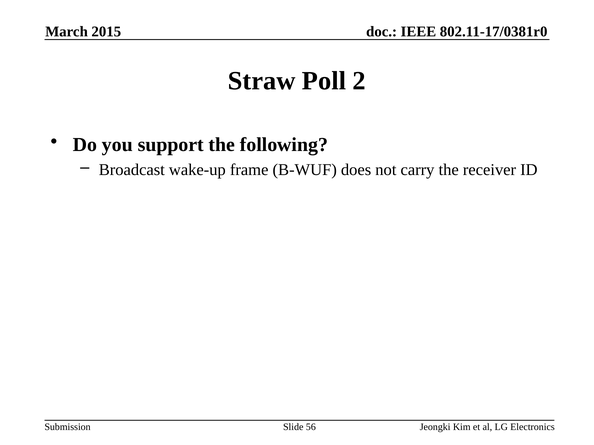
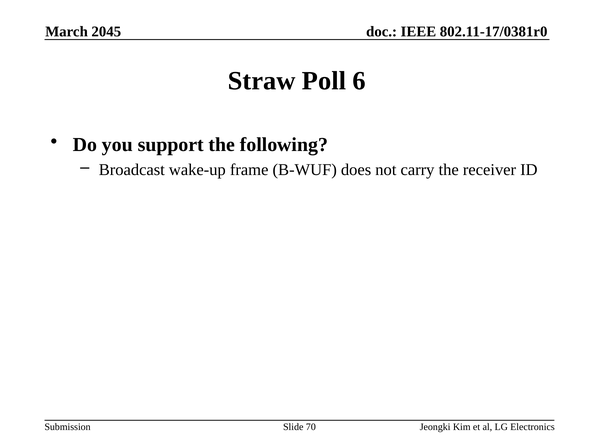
2015: 2015 -> 2045 (106, 32)
2: 2 -> 6 (359, 81)
56: 56 -> 70 (311, 427)
